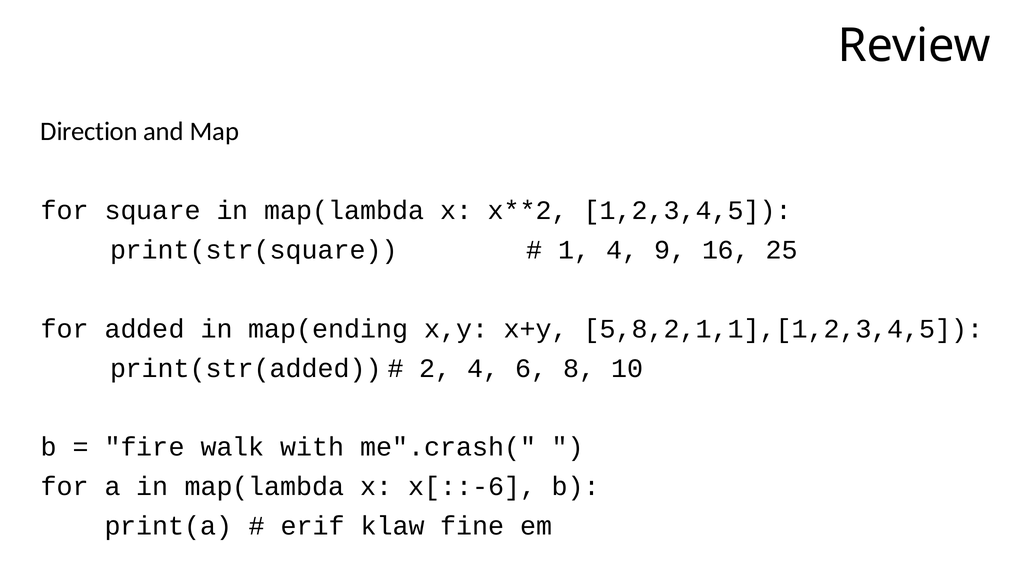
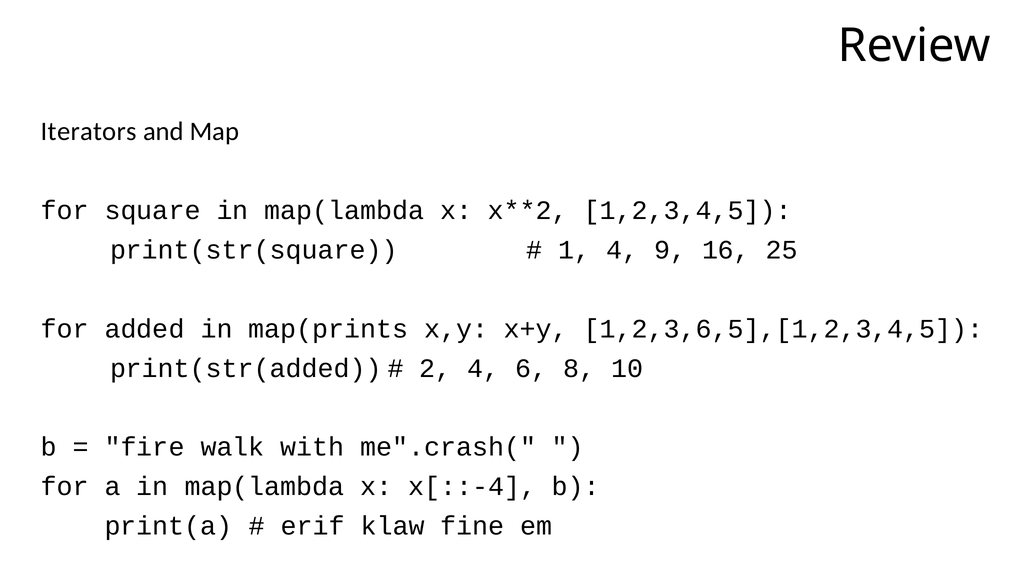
Direction: Direction -> Iterators (89, 131)
map(ending: map(ending -> map(prints (328, 329)
5,8,2,1,1],[1,2,3,4,5: 5,8,2,1,1],[1,2,3,4,5 -> 1,2,3,6,5],[1,2,3,4,5 (784, 329)
x[::-6: x[::-6 -> x[::-4 (472, 487)
